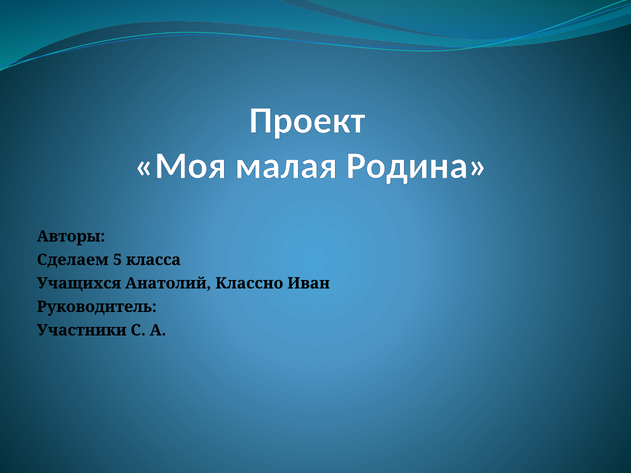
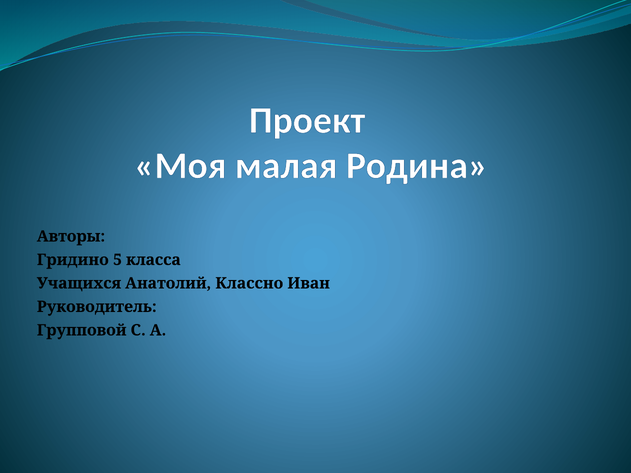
Сделаем: Сделаем -> Гридино (73, 260)
Участники: Участники -> Групповой (82, 330)
